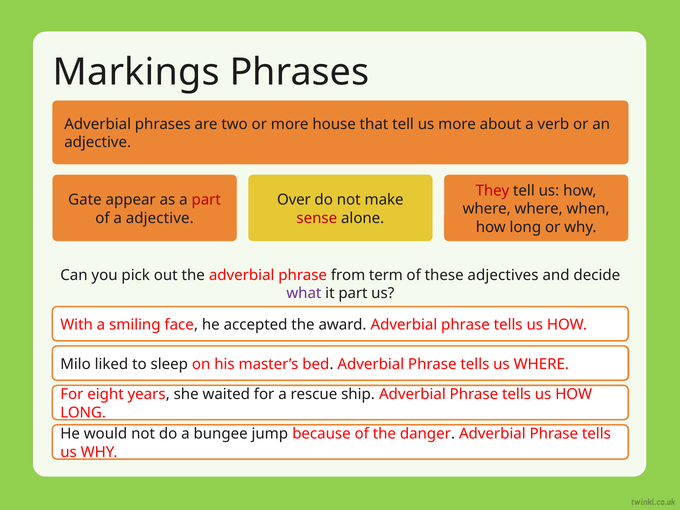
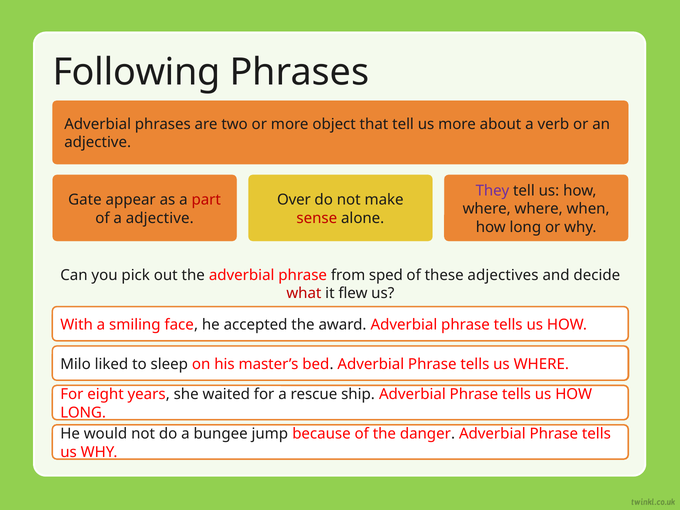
Markings: Markings -> Following (136, 72)
house: house -> object (334, 124)
They colour: red -> purple (493, 191)
term: term -> sped (386, 275)
what colour: purple -> red (304, 293)
it part: part -> flew (353, 293)
